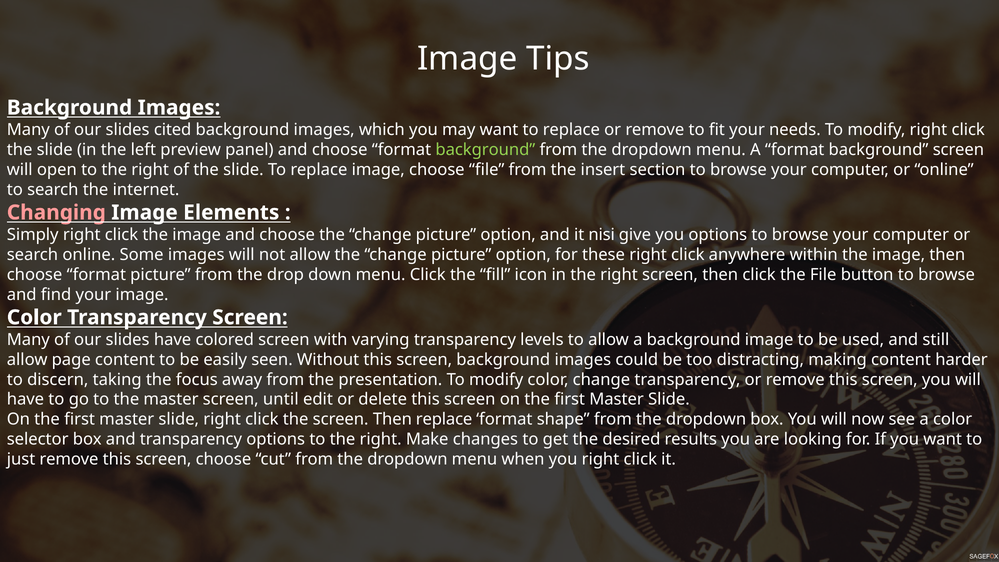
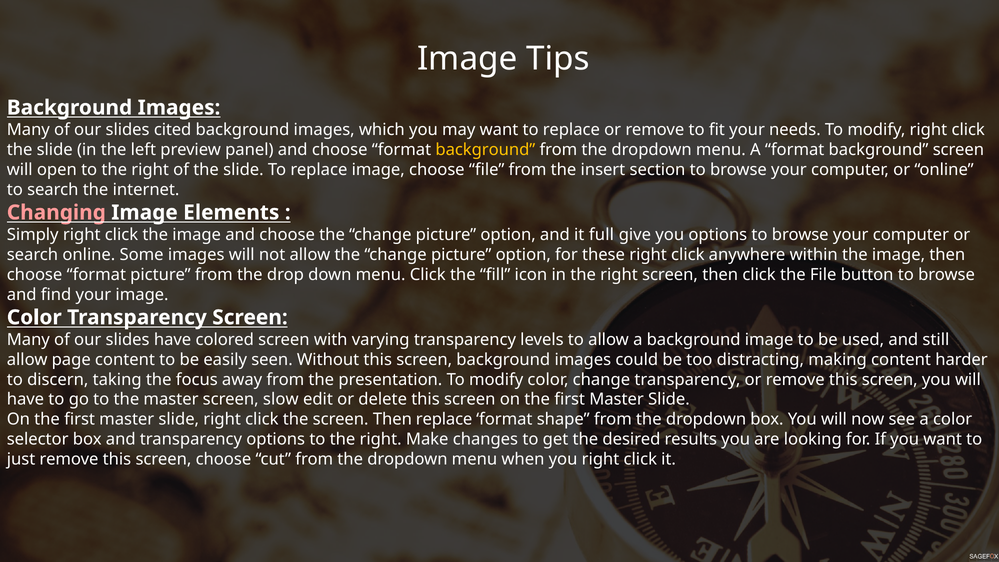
background colour: light green -> yellow (485, 150)
nisi: nisi -> full (601, 235)
until: until -> slow (281, 399)
